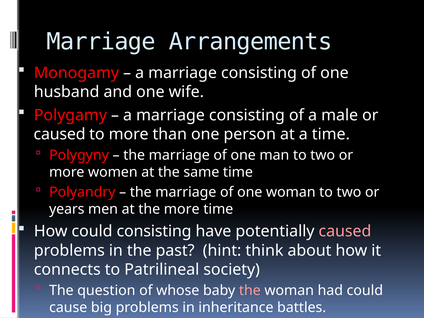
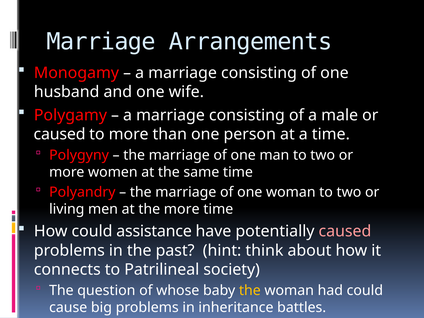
years: years -> living (67, 209)
could consisting: consisting -> assistance (154, 231)
the colour: pink -> yellow (250, 291)
